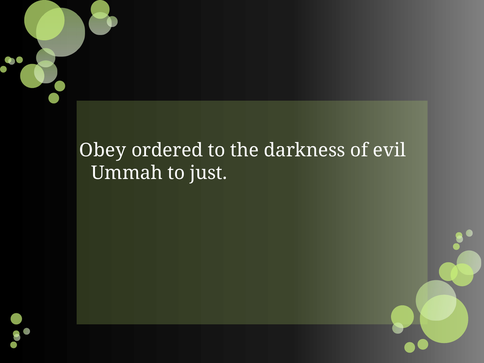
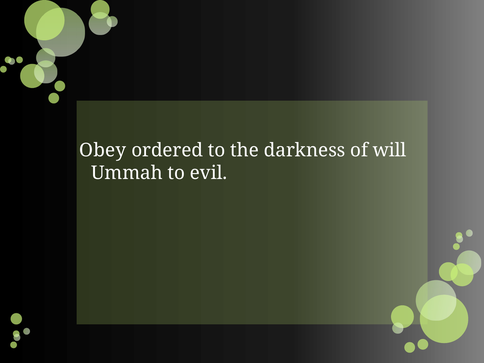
evil: evil -> will (390, 150)
just: just -> evil (209, 173)
